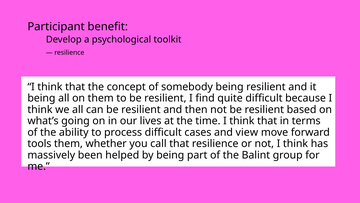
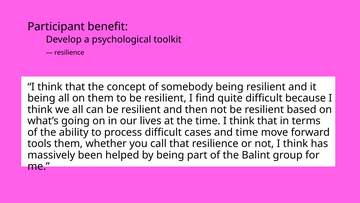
and view: view -> time (247, 132)
